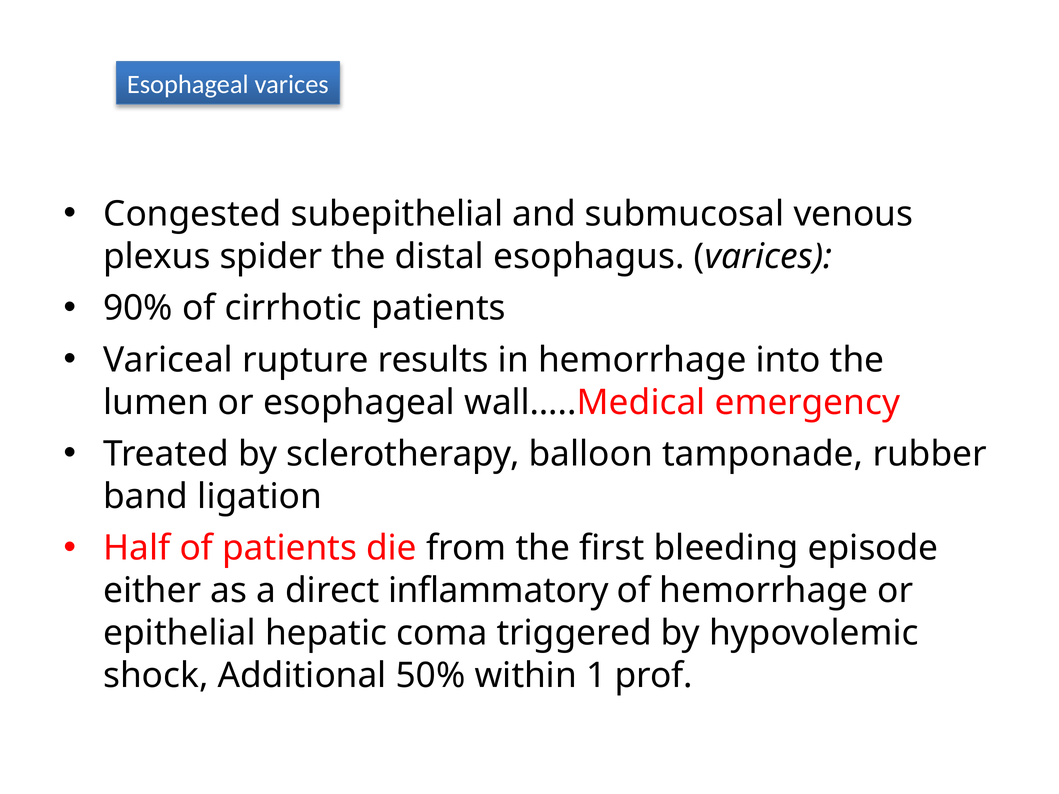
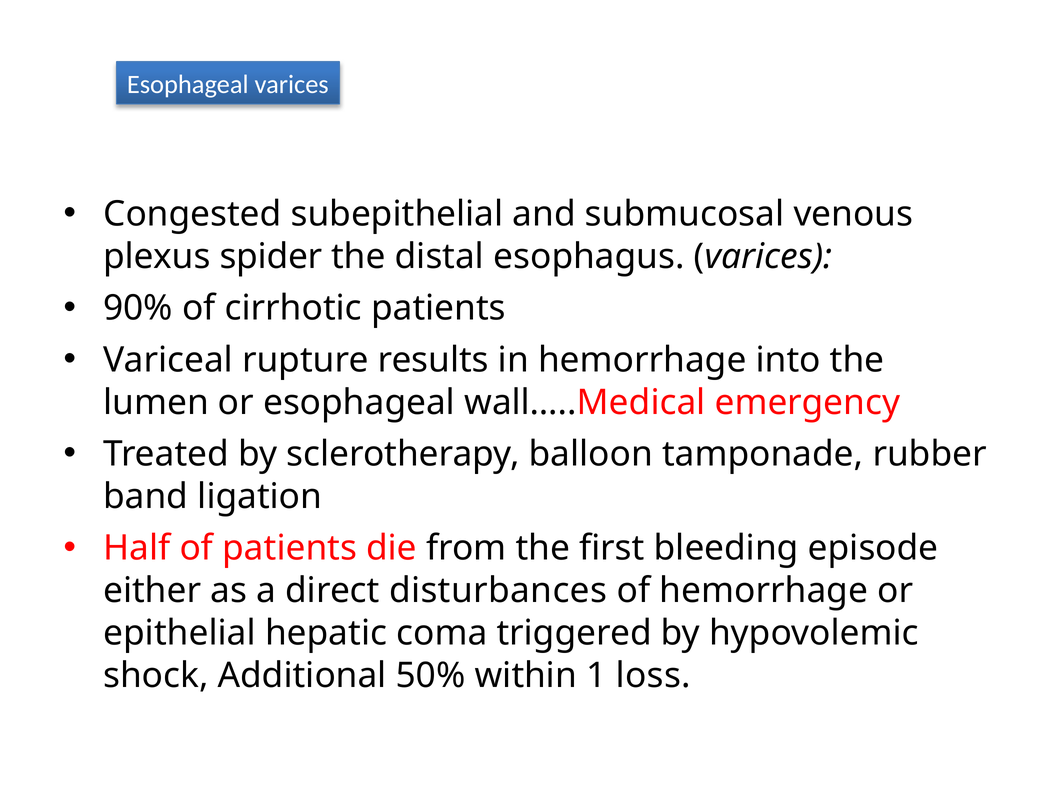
inflammatory: inflammatory -> disturbances (498, 591)
prof: prof -> loss (653, 676)
